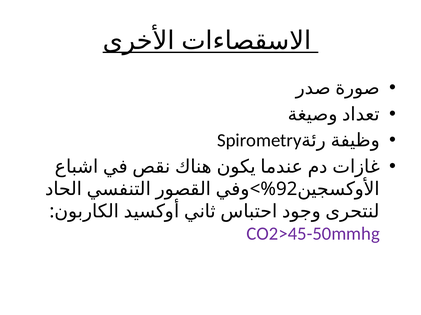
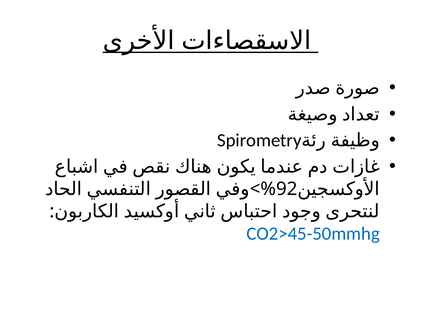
CO2>45-50mmhg colour: purple -> blue (313, 234)
